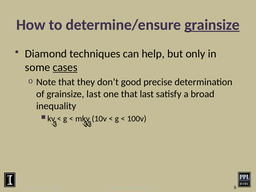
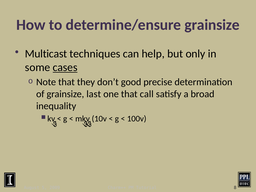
grainsize underline: present -> none (212, 25)
Diamond: Diamond -> Multicast (46, 54)
that last: last -> call (147, 94)
